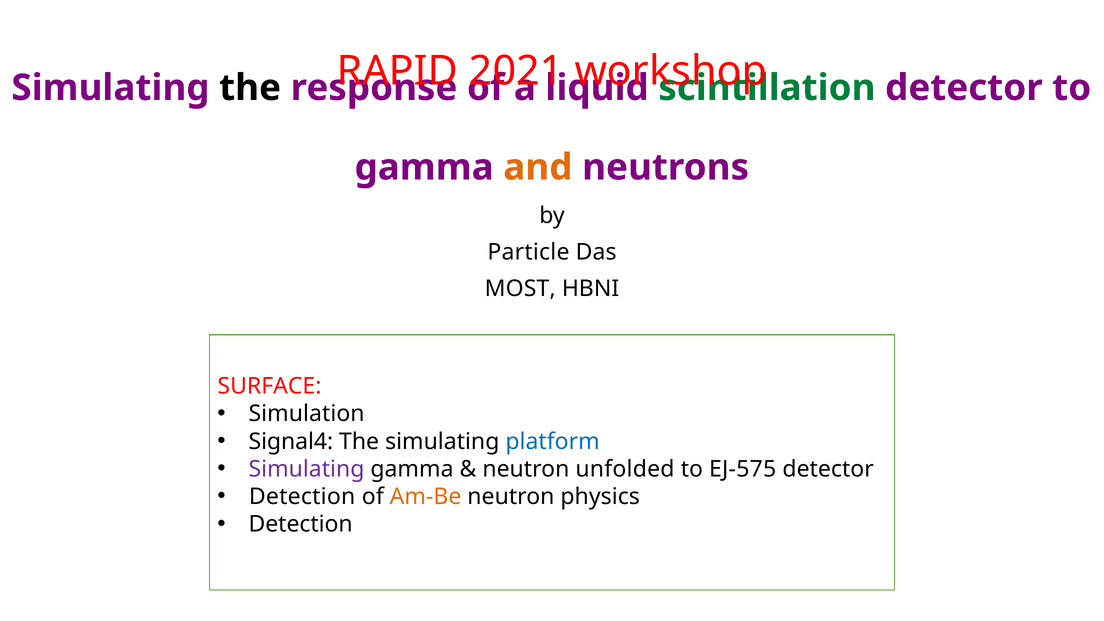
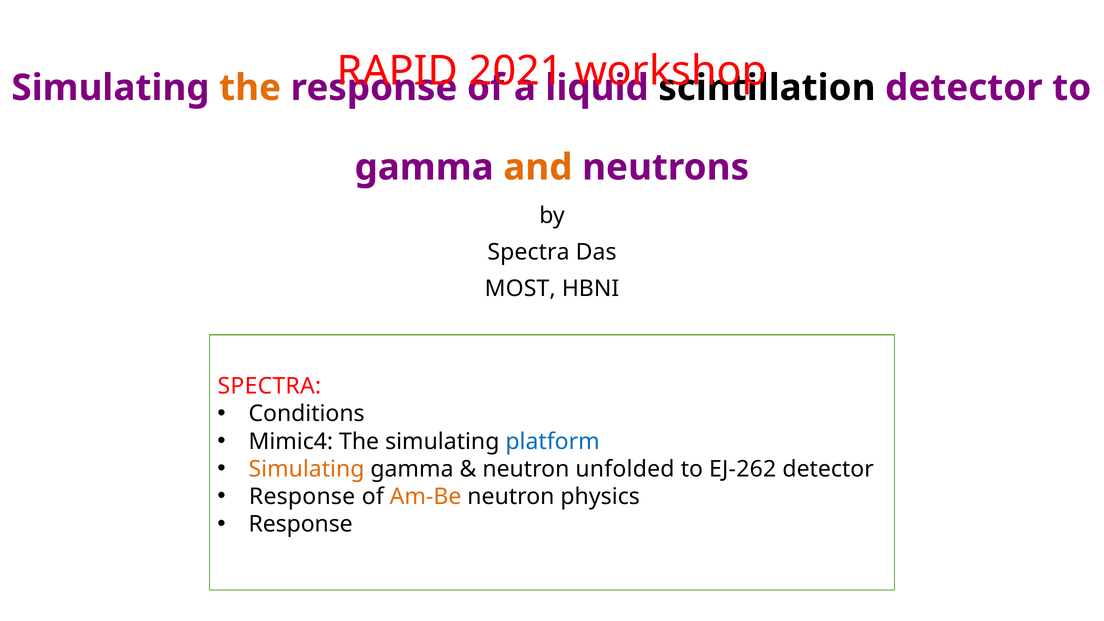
the colour: black -> orange (250, 88)
scintillation colour: green -> black (767, 88)
Particle: Particle -> Spectra (529, 252)
SURFACE: SURFACE -> SPECTRA (269, 386)
Simulation: Simulation -> Conditions (307, 414)
Signal4: Signal4 -> Mimic4 (291, 441)
Simulating colour: purple -> orange (306, 469)
EJ-575: EJ-575 -> EJ-262 (743, 469)
Detection: Detection -> Response (302, 497)
Detection: Detection -> Response (301, 524)
